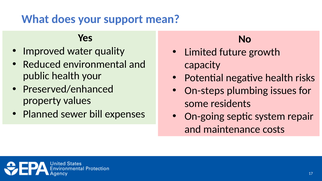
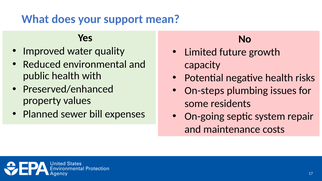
health your: your -> with (92, 76)
